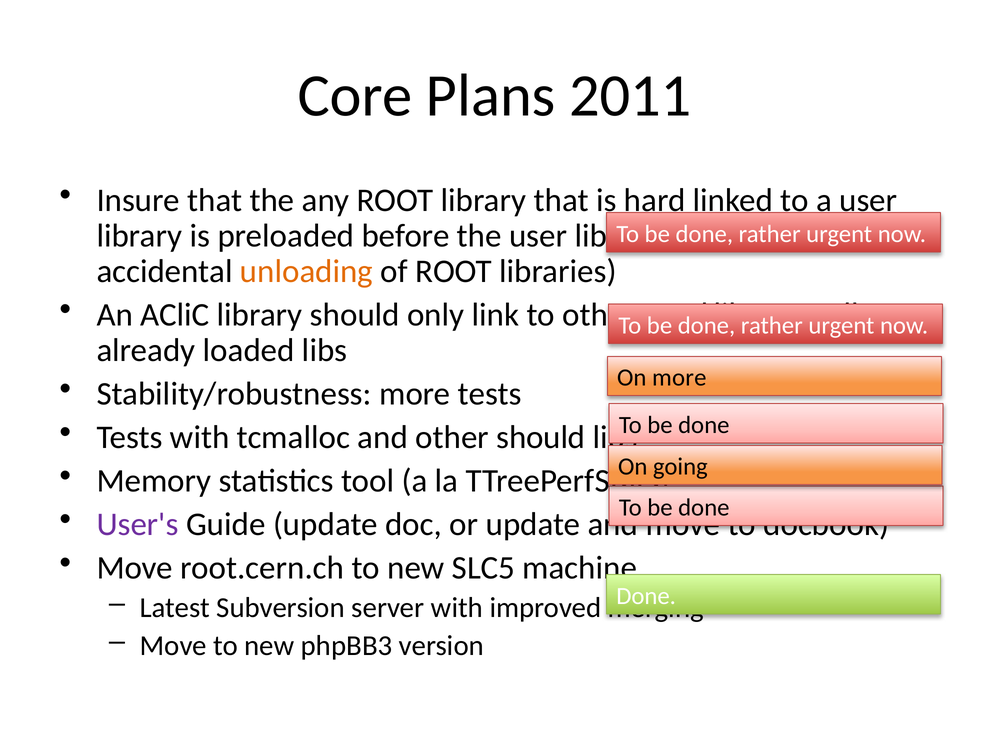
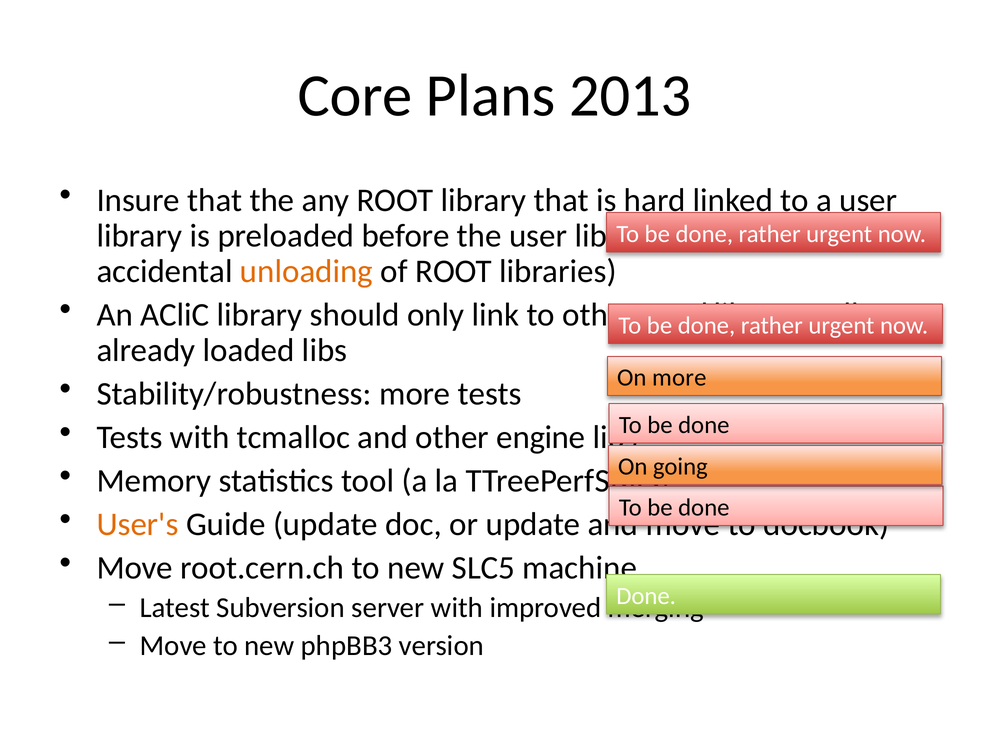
2011: 2011 -> 2013 (630, 96)
other should: should -> engine (541, 438)
User's colour: purple -> orange (138, 525)
